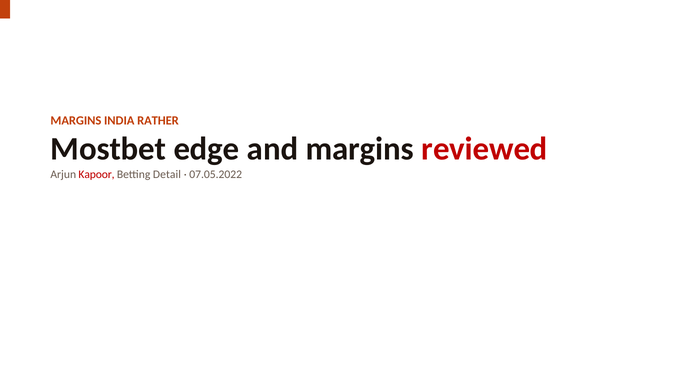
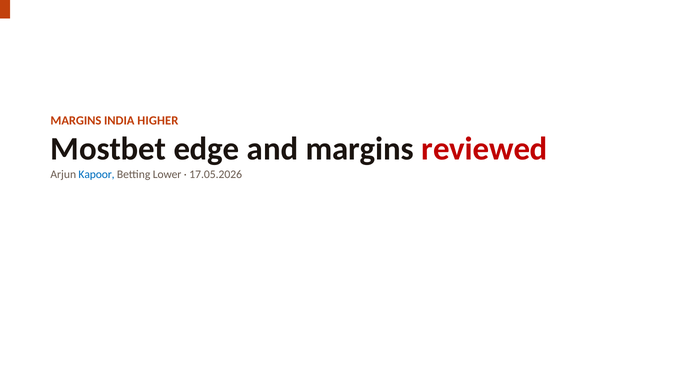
RATHER: RATHER -> HIGHER (158, 121)
Kapoor colour: red -> blue (97, 175)
Detail: Detail -> Lower (167, 175)
07.05.2022: 07.05.2022 -> 17.05.2026 (216, 175)
